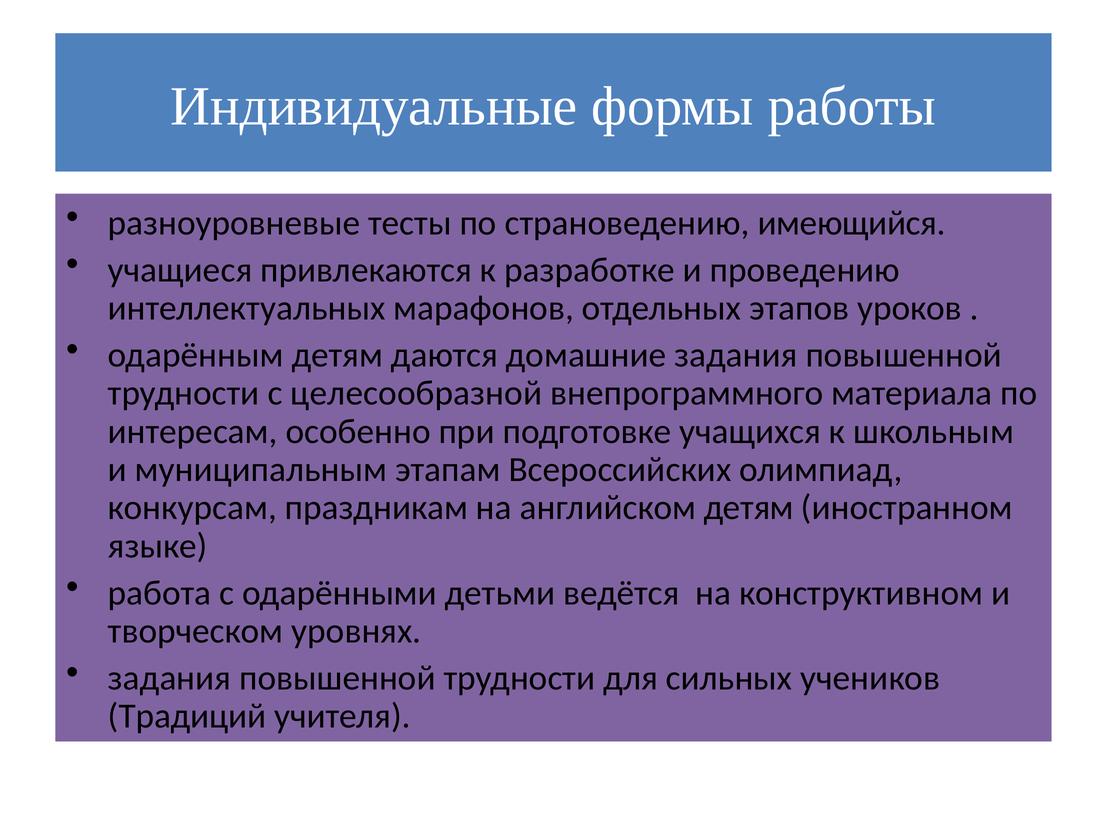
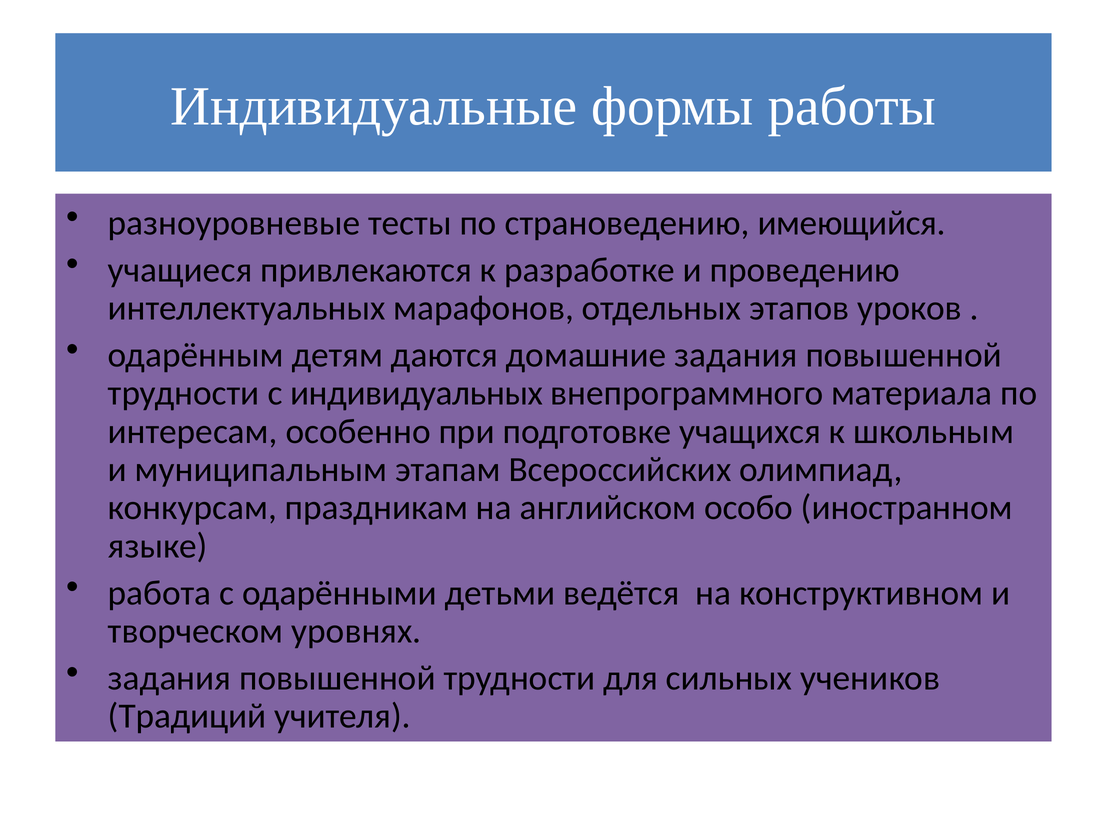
целесообразной: целесообразной -> индивидуальных (417, 393)
английском детям: детям -> особо (749, 508)
